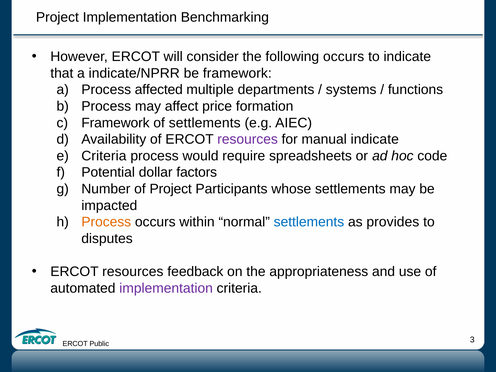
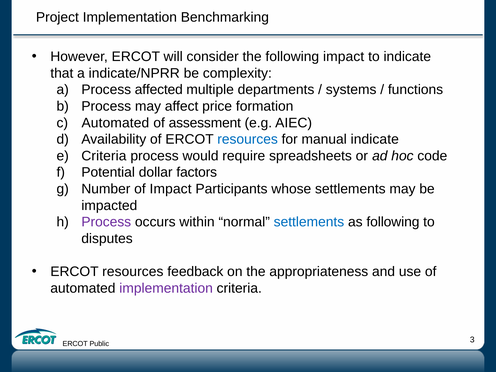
following occurs: occurs -> impact (344, 57)
be framework: framework -> complexity (237, 73)
Framework: Framework -> Automated (115, 123)
of settlements: settlements -> assessment (205, 123)
resources colour: purple -> blue (248, 139)
of Project: Project -> Impact (171, 189)
Process colour: orange -> purple (106, 222)
as provides: provides -> following (393, 222)
